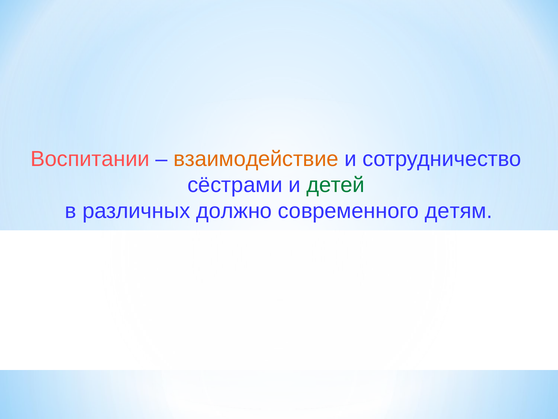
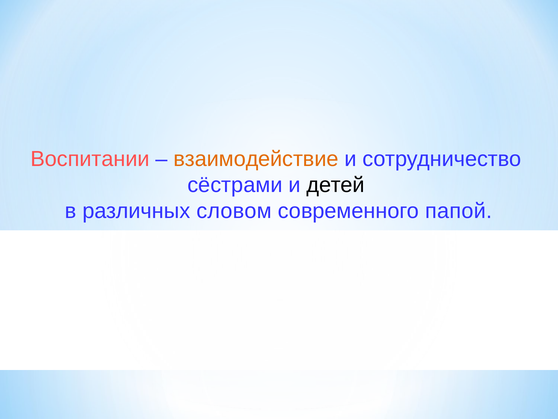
детей colour: green -> black (336, 185)
должно: должно -> словом (234, 211)
детям: детям -> папой (459, 211)
